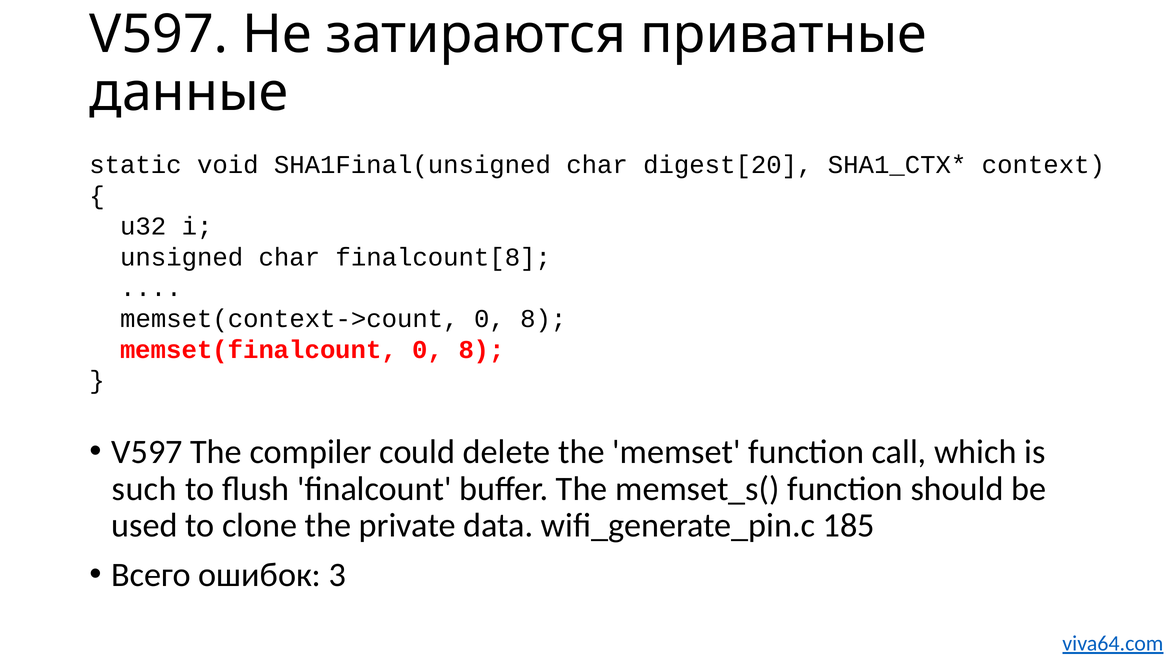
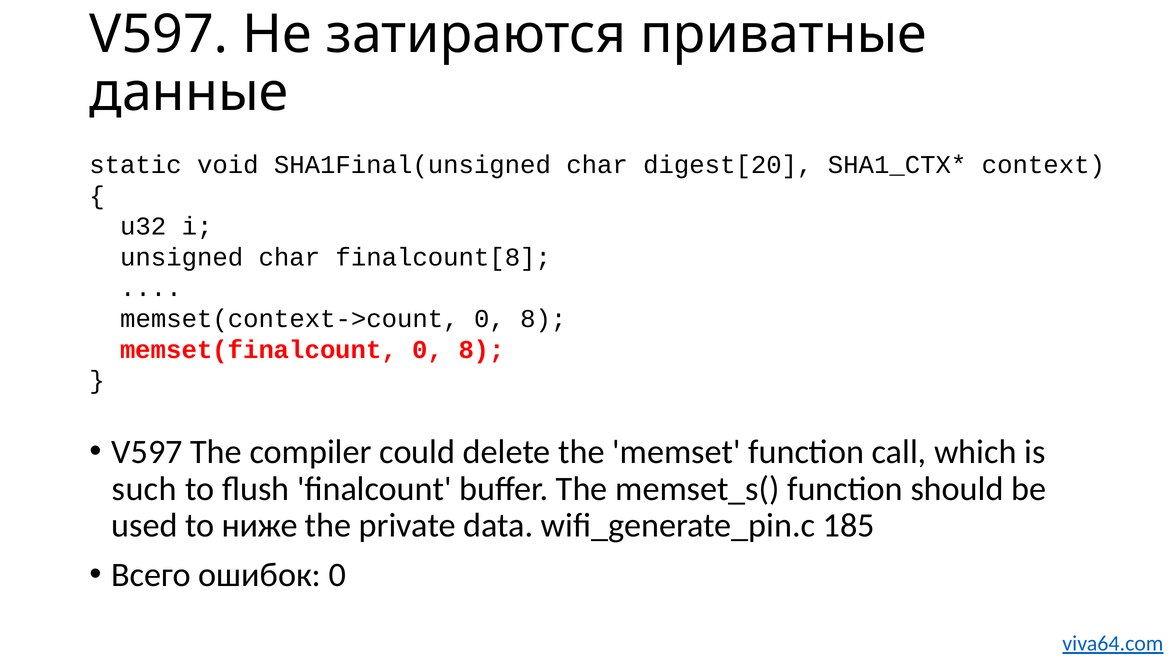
clone: clone -> ниже (260, 525)
ошибок 3: 3 -> 0 (337, 575)
